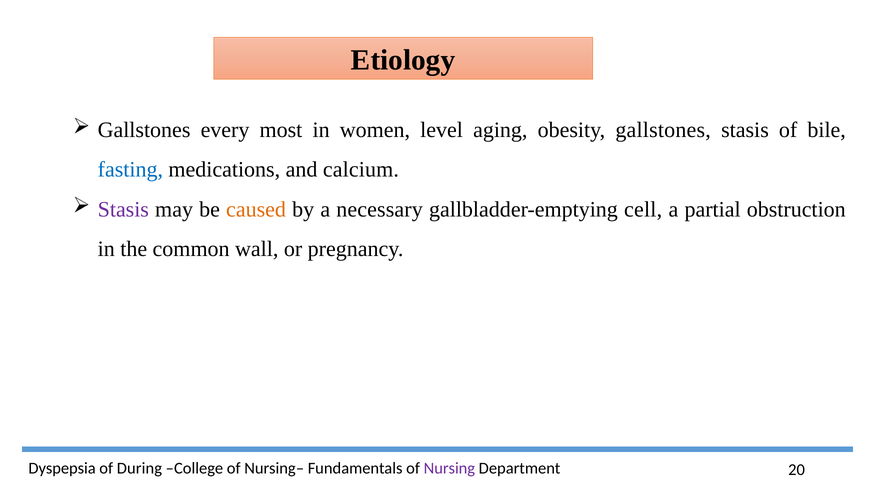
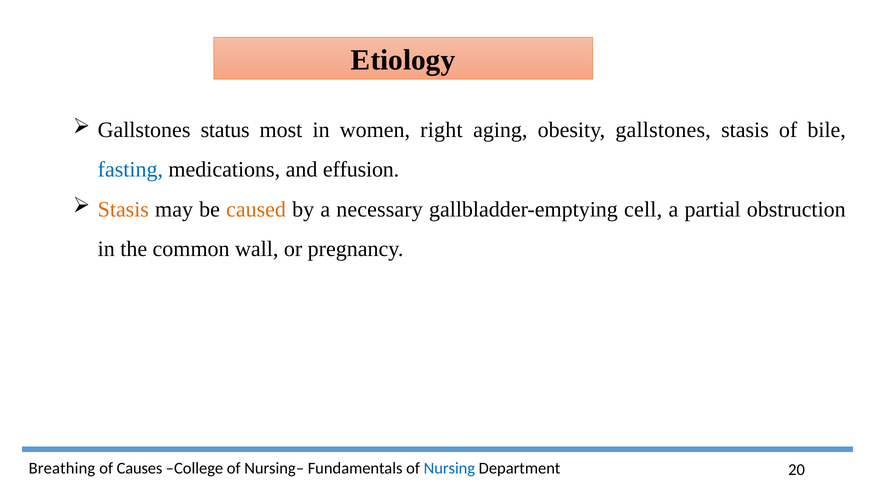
every: every -> status (225, 130)
level: level -> right (441, 130)
calcium: calcium -> effusion (361, 170)
Stasis colour: purple -> orange (123, 209)
Dyspepsia: Dyspepsia -> Breathing (62, 469)
During: During -> Causes (140, 469)
Nursing colour: purple -> blue (449, 469)
